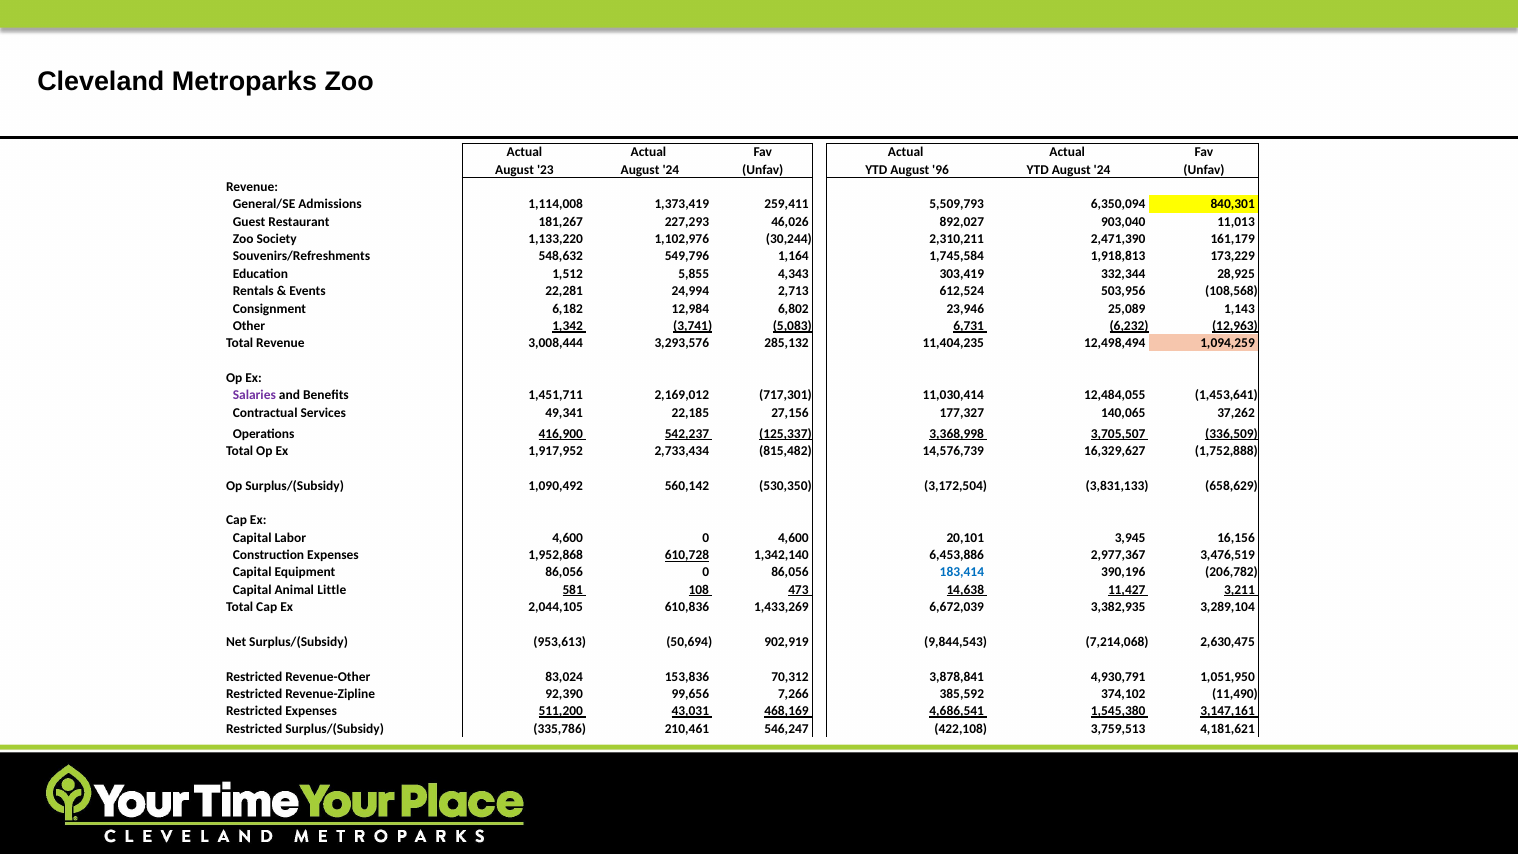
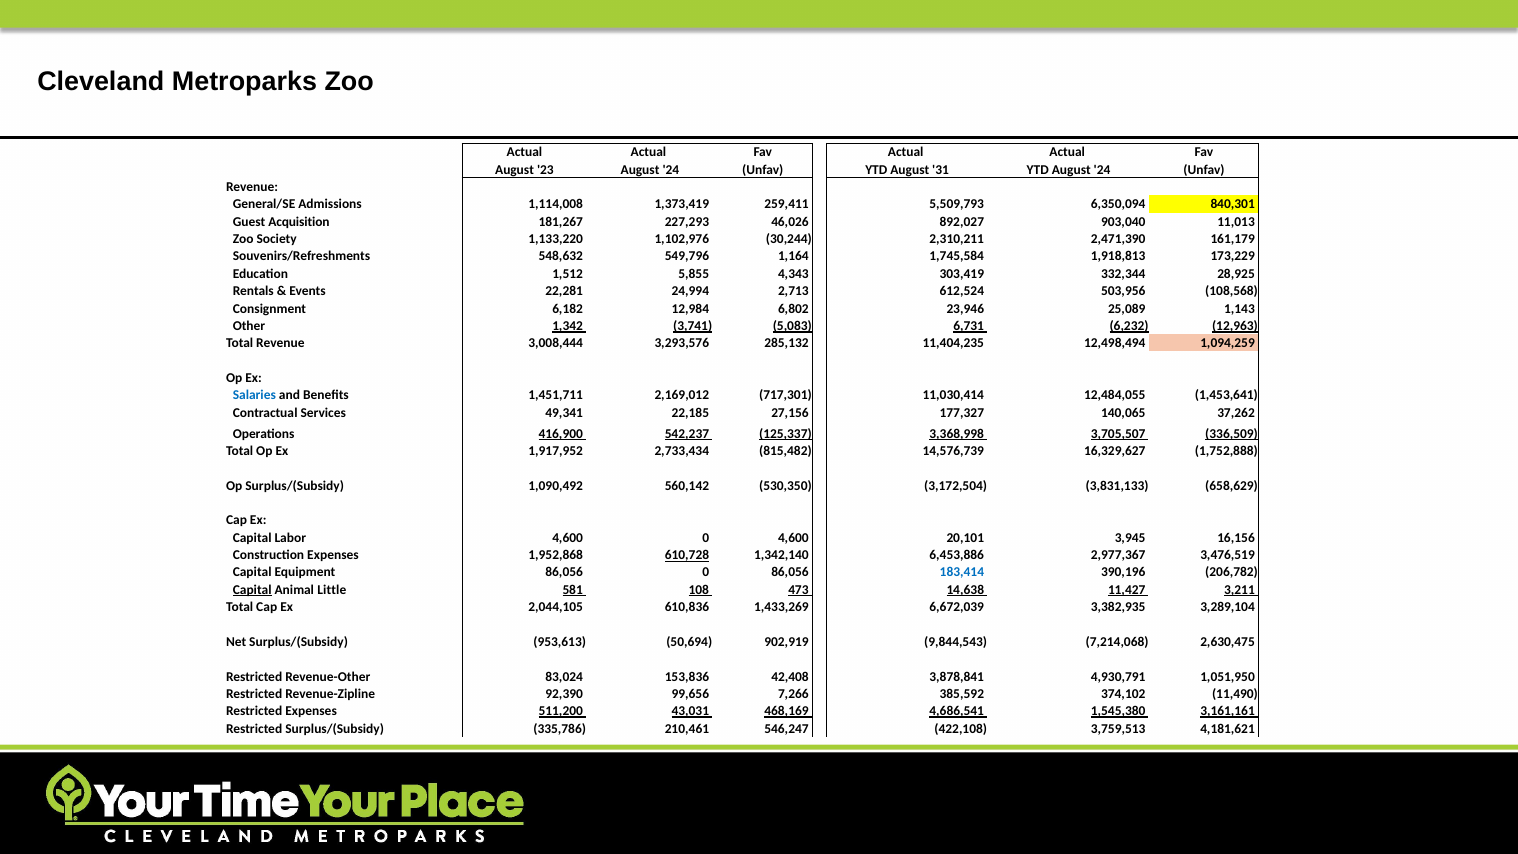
96: 96 -> 31 (941, 170)
Restaurant: Restaurant -> Acquisition (299, 222)
Salaries colour: purple -> blue (254, 395)
Capital underline: none -> present (252, 590)
70,312: 70,312 -> 42,408 (790, 676)
3,147,161: 3,147,161 -> 3,161,161 (1228, 711)
